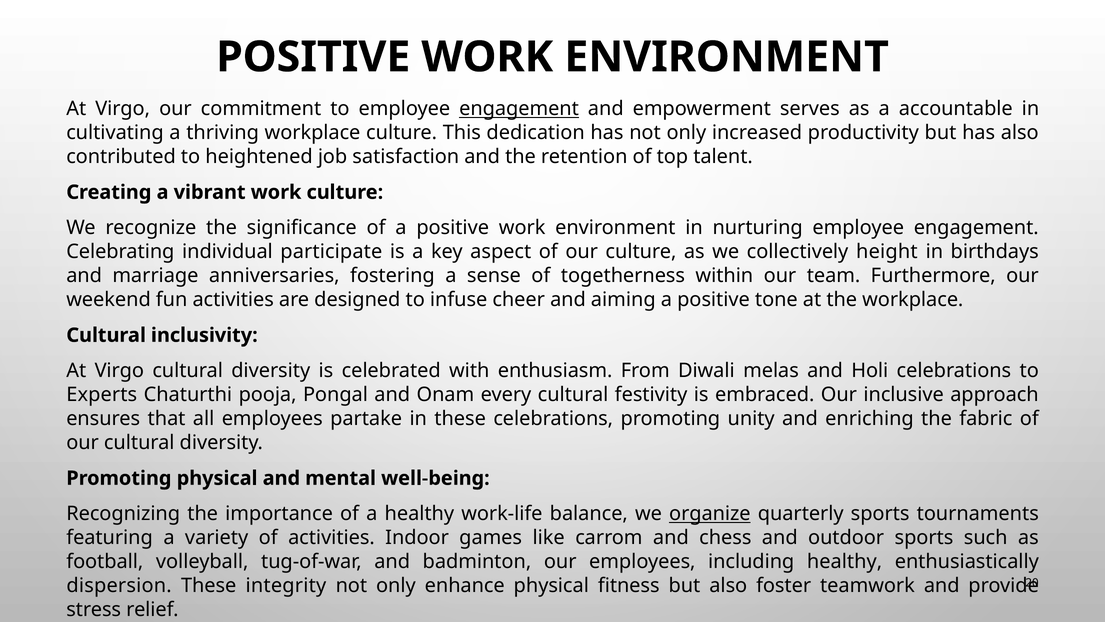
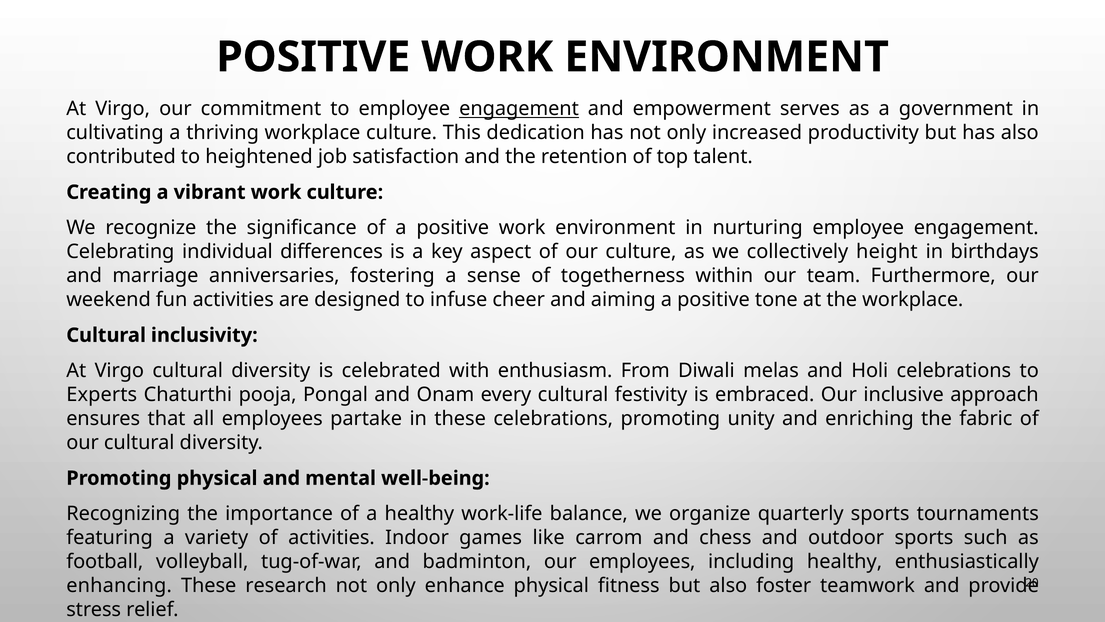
accountable: accountable -> government (956, 109)
participate: participate -> differences (331, 252)
organize underline: present -> none (710, 513)
dispersion: dispersion -> enhancing (119, 585)
integrity: integrity -> research (286, 585)
